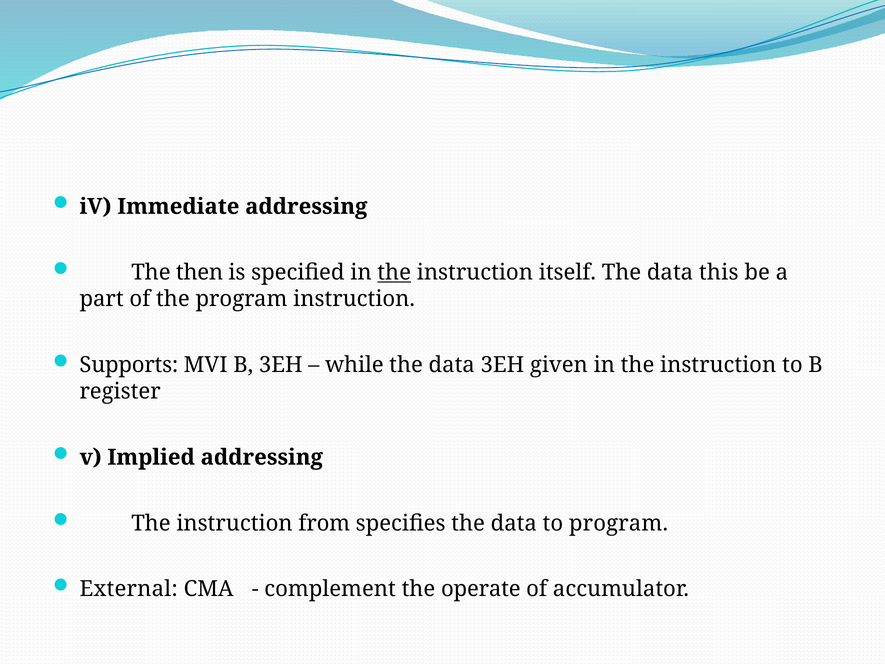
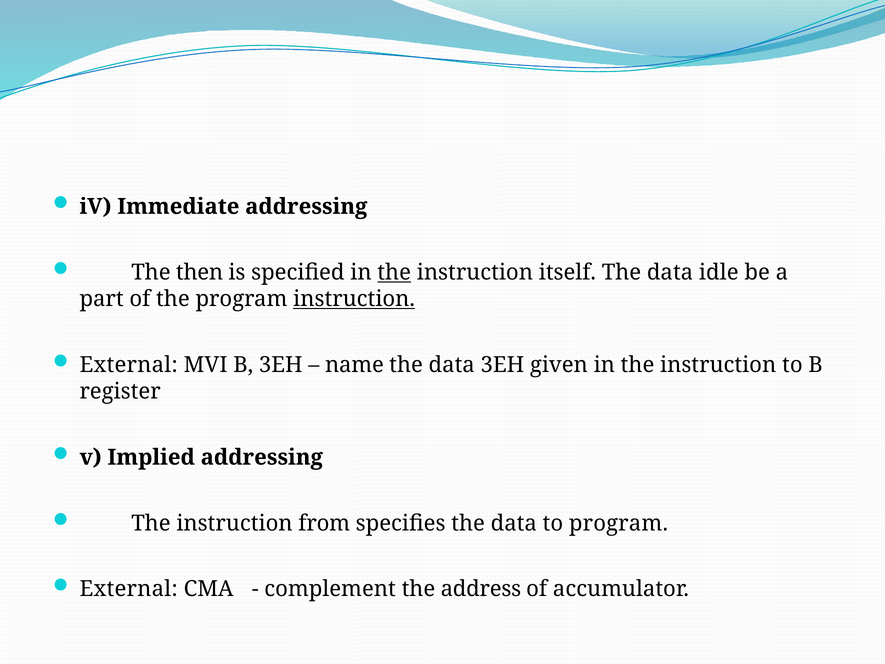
this: this -> idle (719, 272)
instruction underline: none -> present (354, 299)
Supports: Supports -> External (129, 365)
while: while -> name (354, 365)
operate: operate -> address (481, 589)
